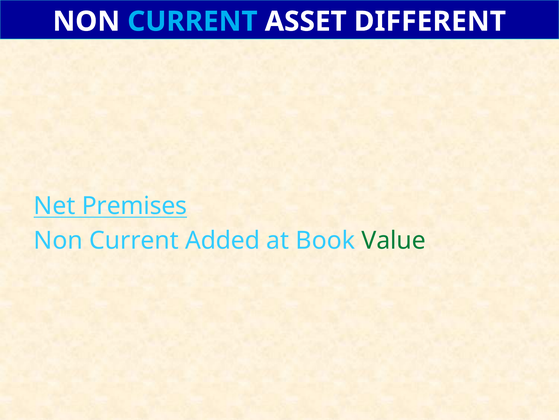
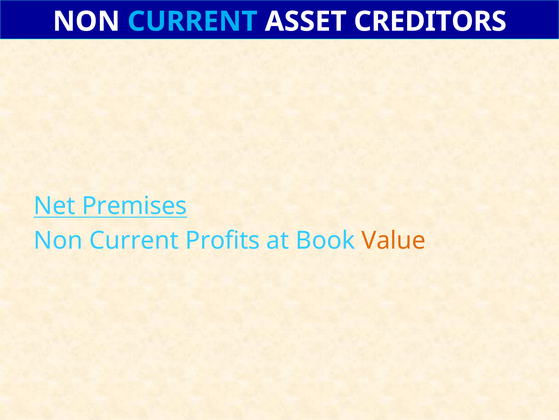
DIFFERENT: DIFFERENT -> CREDITORS (430, 21)
Added: Added -> Profits (223, 240)
Value colour: green -> orange (394, 240)
